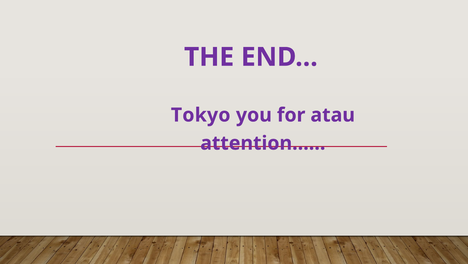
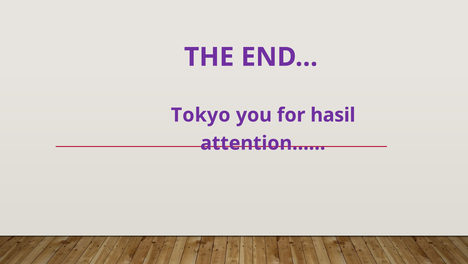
atau: atau -> hasil (333, 115)
